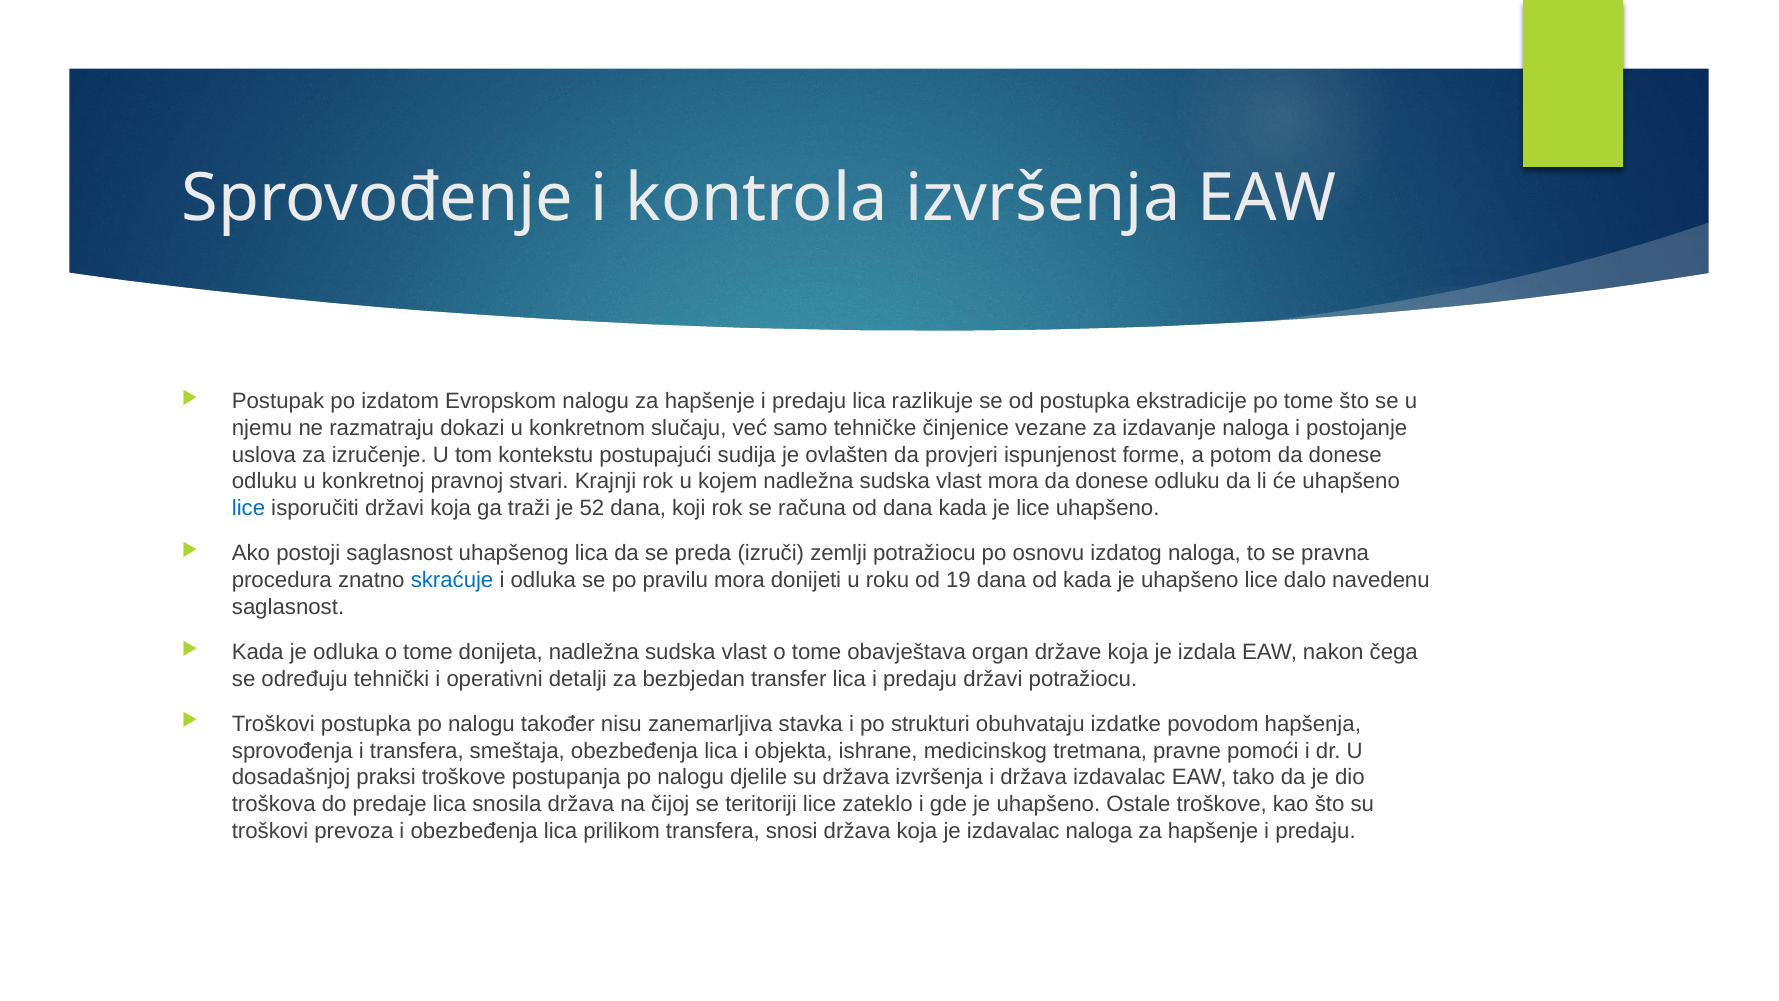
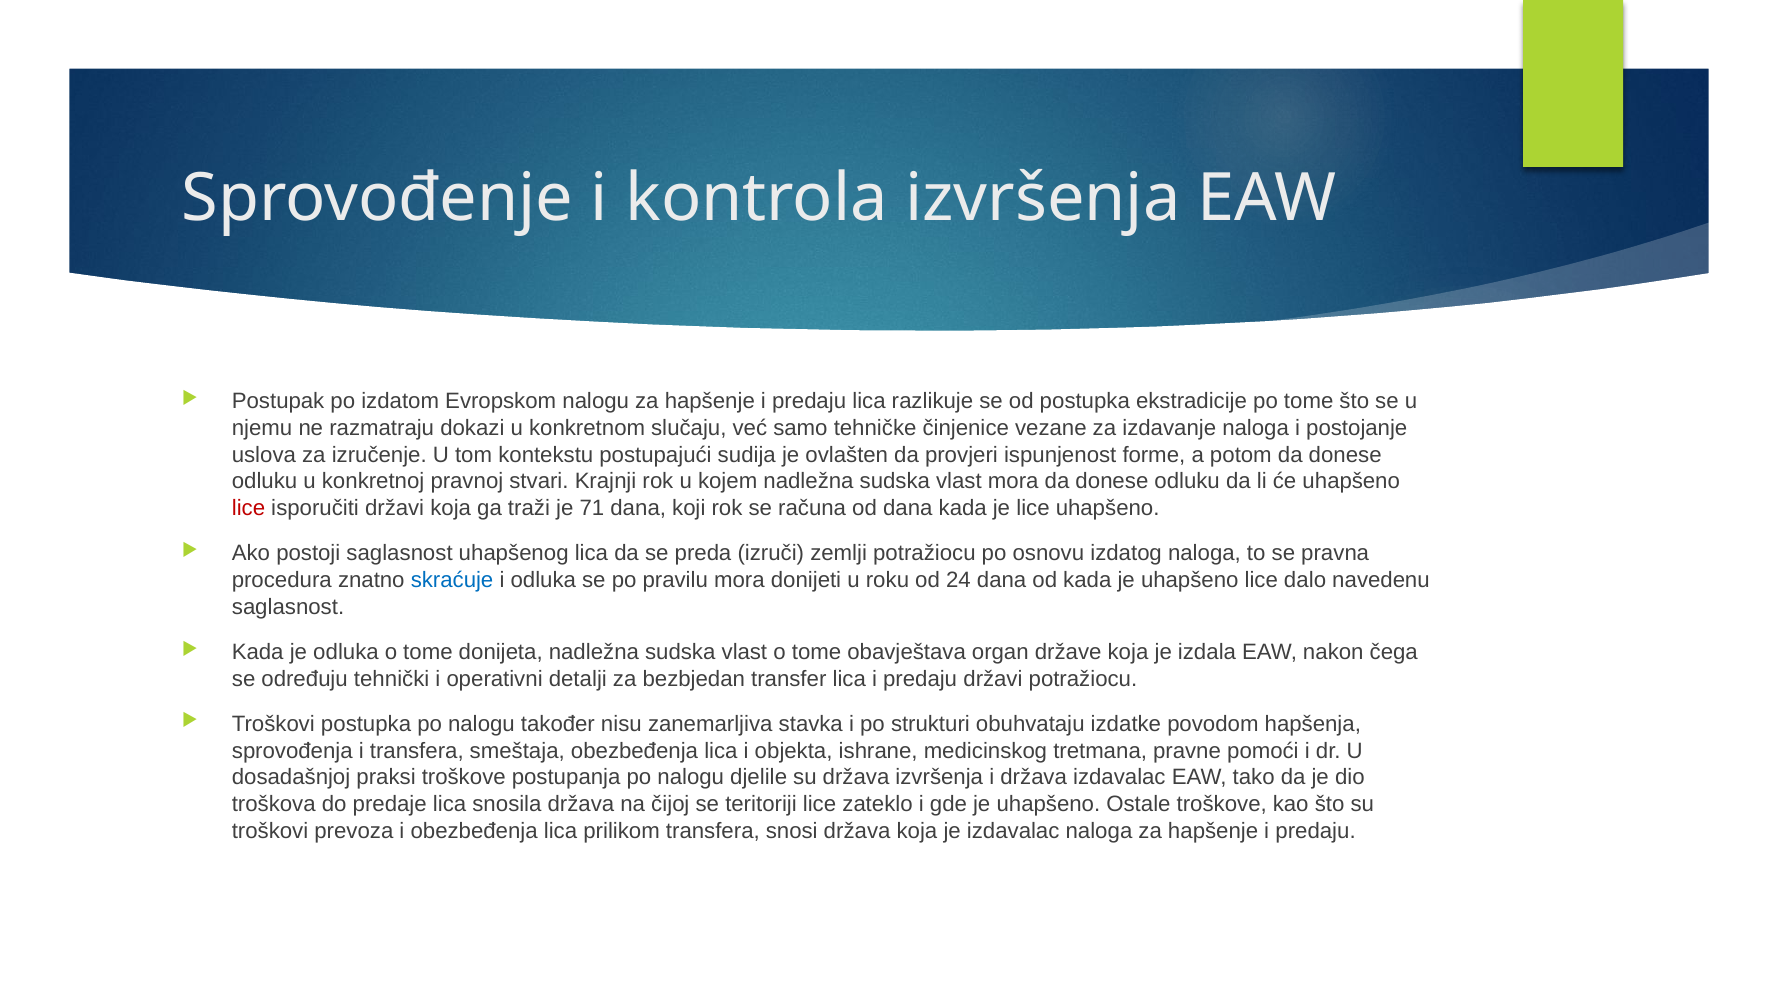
lice colour: blue -> red (249, 508)
52: 52 -> 71 (592, 508)
19: 19 -> 24 (958, 580)
